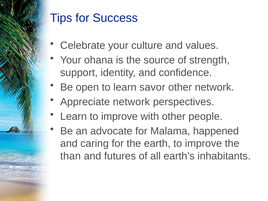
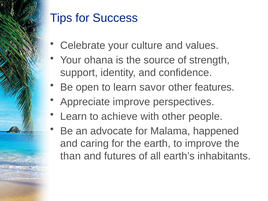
other network: network -> features (215, 87)
Appreciate network: network -> improve (131, 102)
Learn to improve: improve -> achieve (119, 116)
